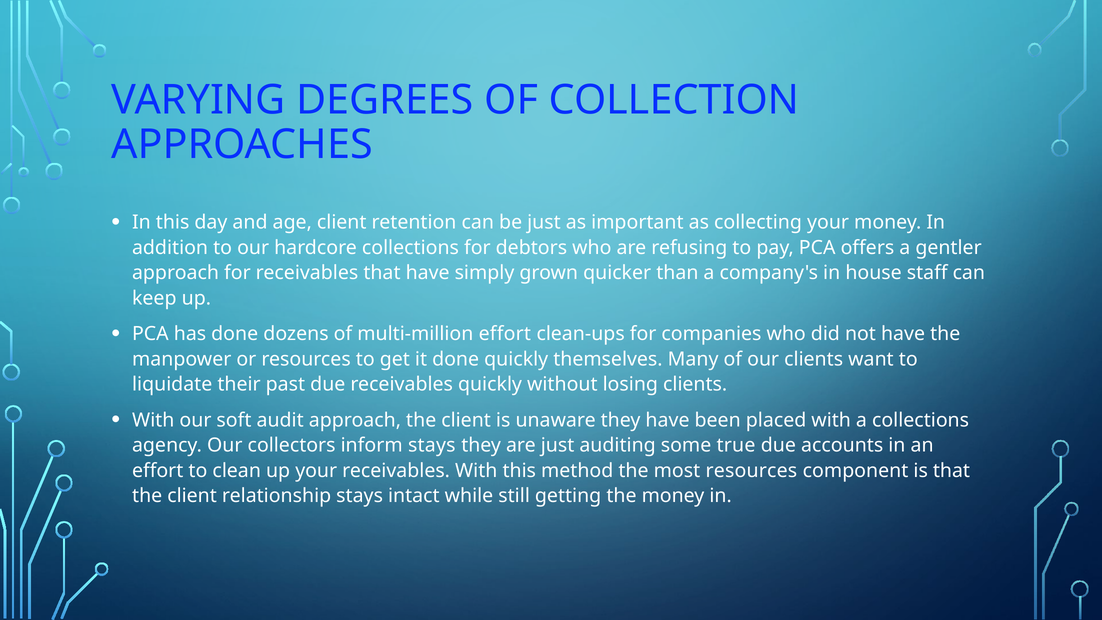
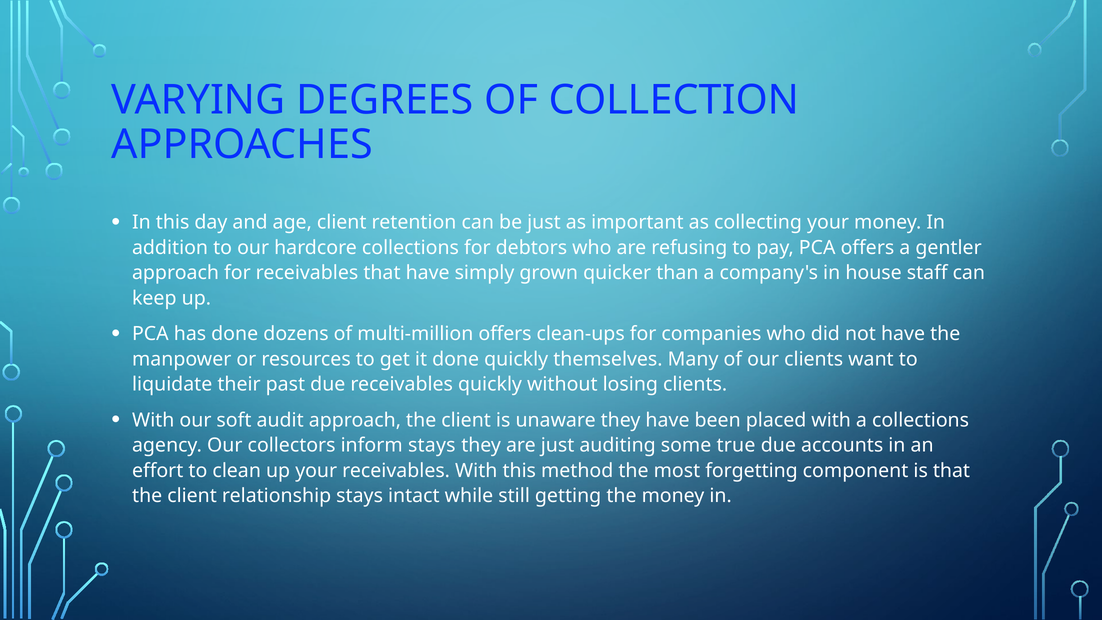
multi-million effort: effort -> offers (505, 334)
most resources: resources -> forgetting (751, 471)
